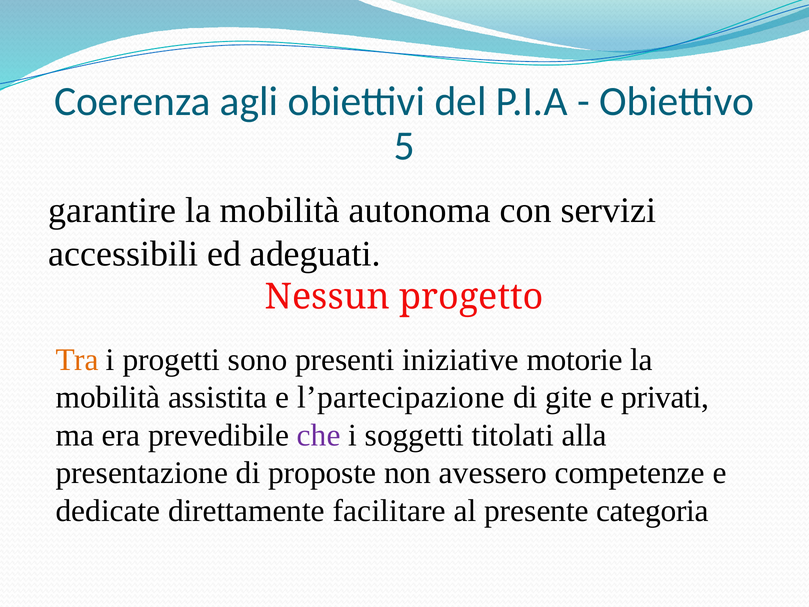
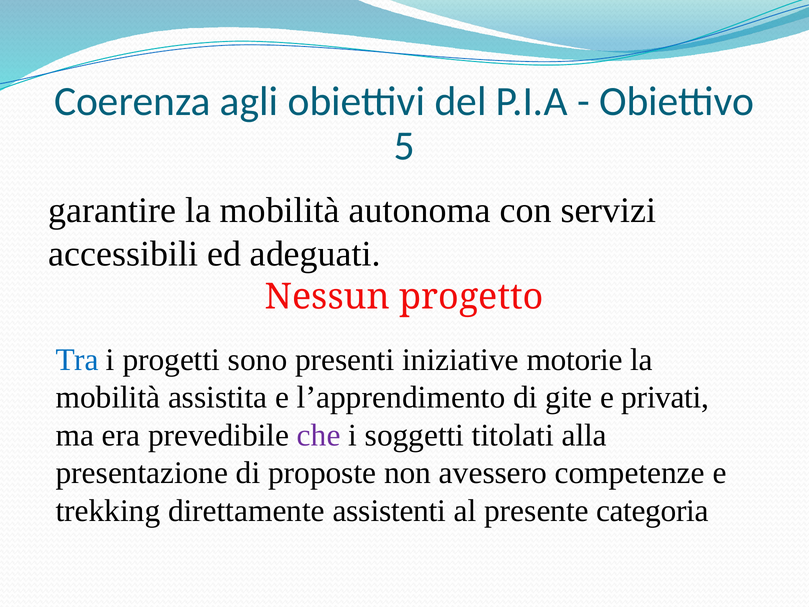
Tra colour: orange -> blue (77, 359)
l’partecipazione: l’partecipazione -> l’apprendimento (401, 397)
dedicate: dedicate -> trekking (108, 511)
facilitare: facilitare -> assistenti (389, 511)
